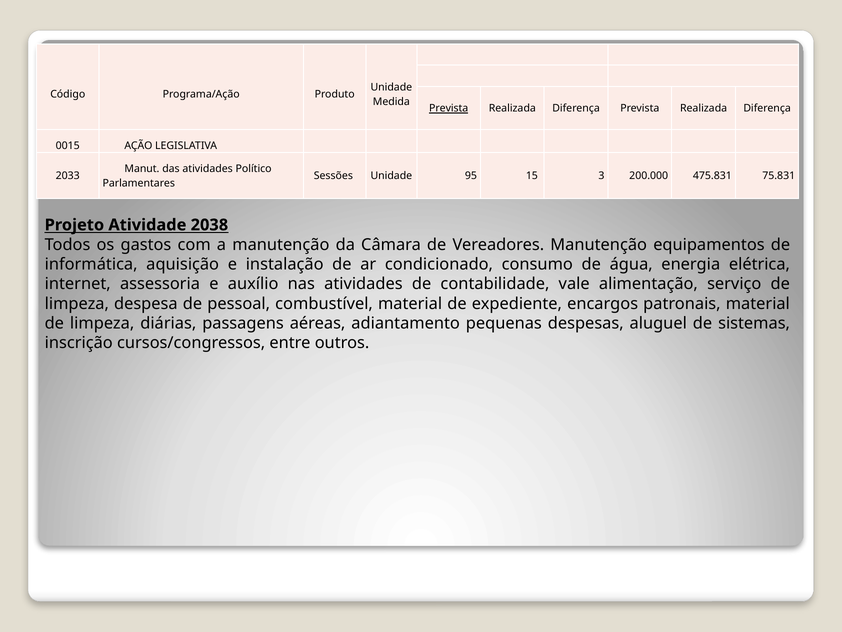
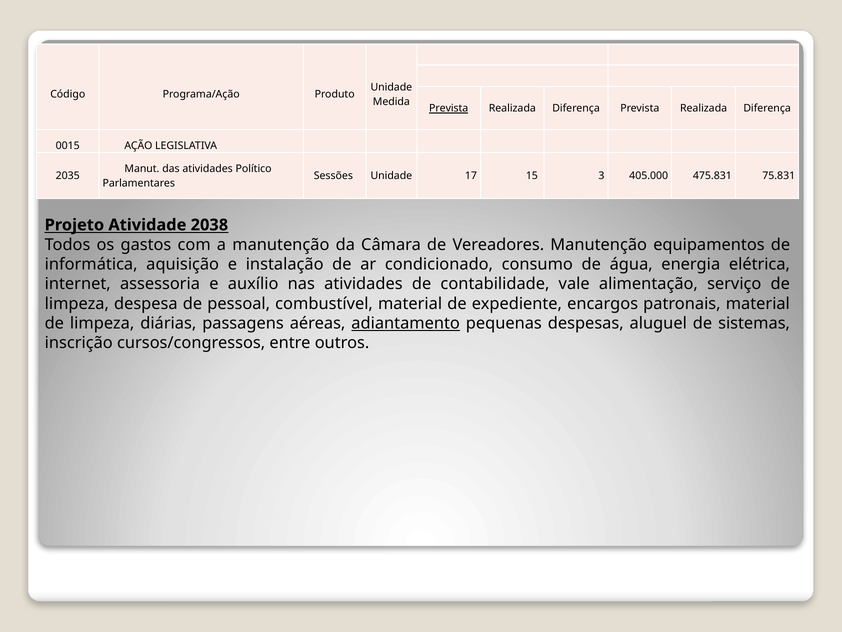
2033: 2033 -> 2035 (68, 176)
95: 95 -> 17 (471, 176)
200.000: 200.000 -> 405.000 (649, 176)
adiantamento underline: none -> present (406, 323)
